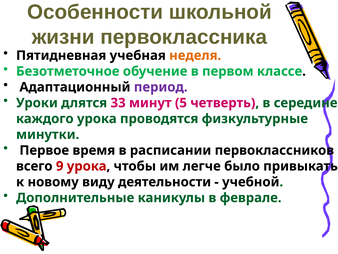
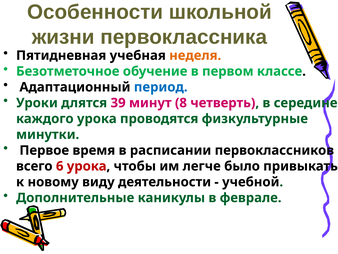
период colour: purple -> blue (161, 87)
33: 33 -> 39 (118, 103)
5: 5 -> 8 (181, 103)
9: 9 -> 6 (60, 166)
